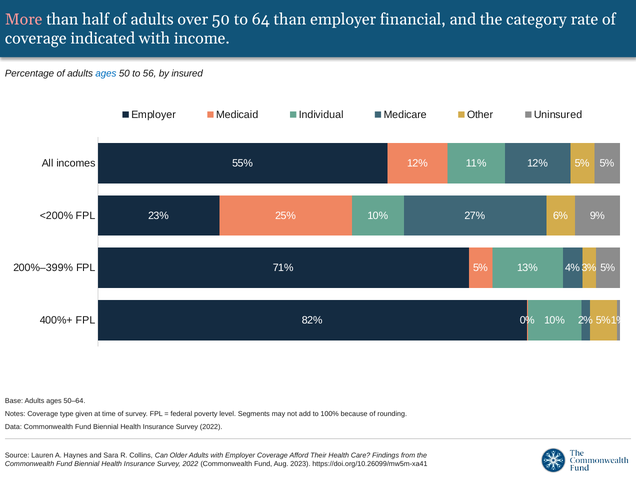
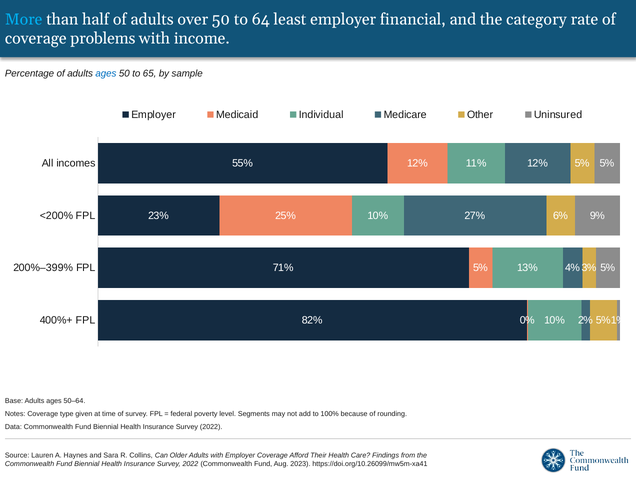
More colour: pink -> light blue (24, 19)
64 than: than -> least (290, 19)
indicated: indicated -> problems (103, 38)
56: 56 -> 65 (150, 74)
insured: insured -> sample (187, 74)
